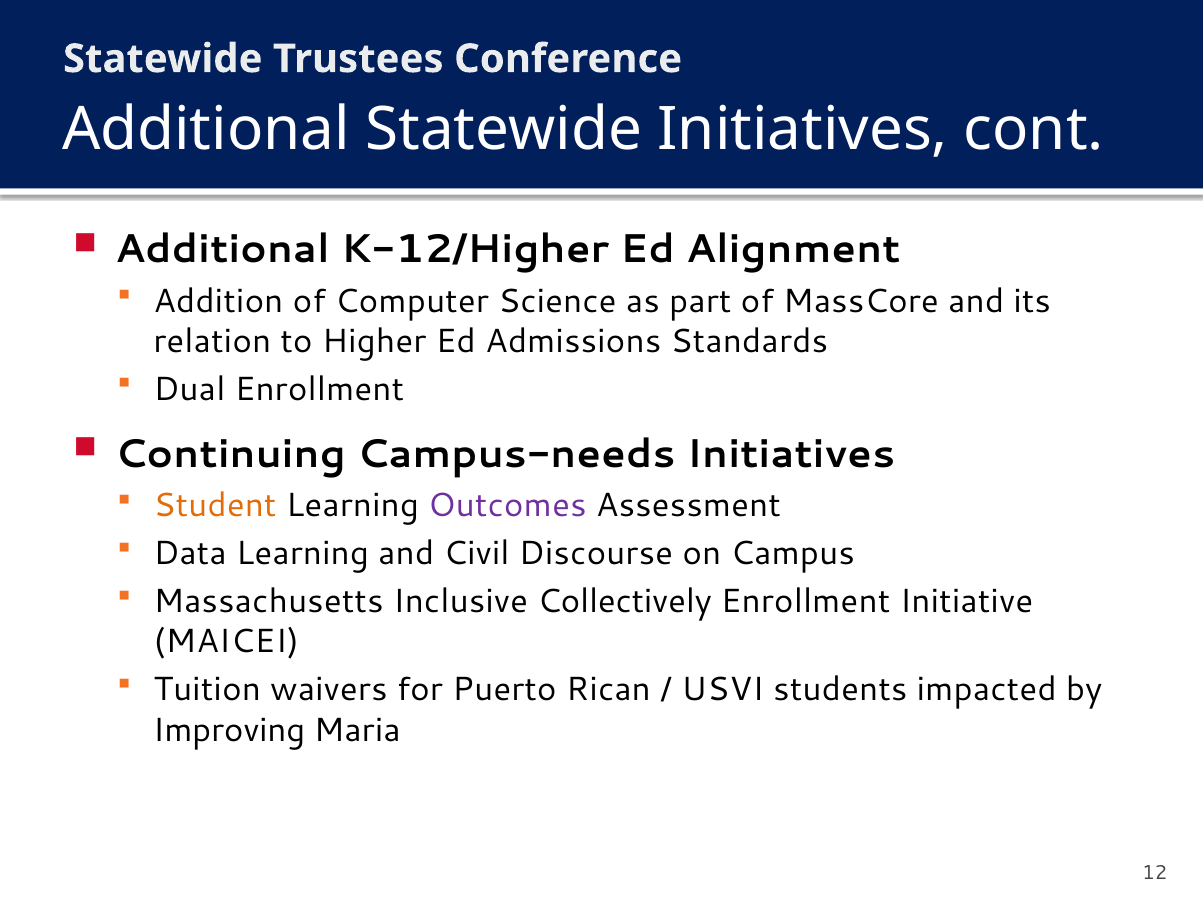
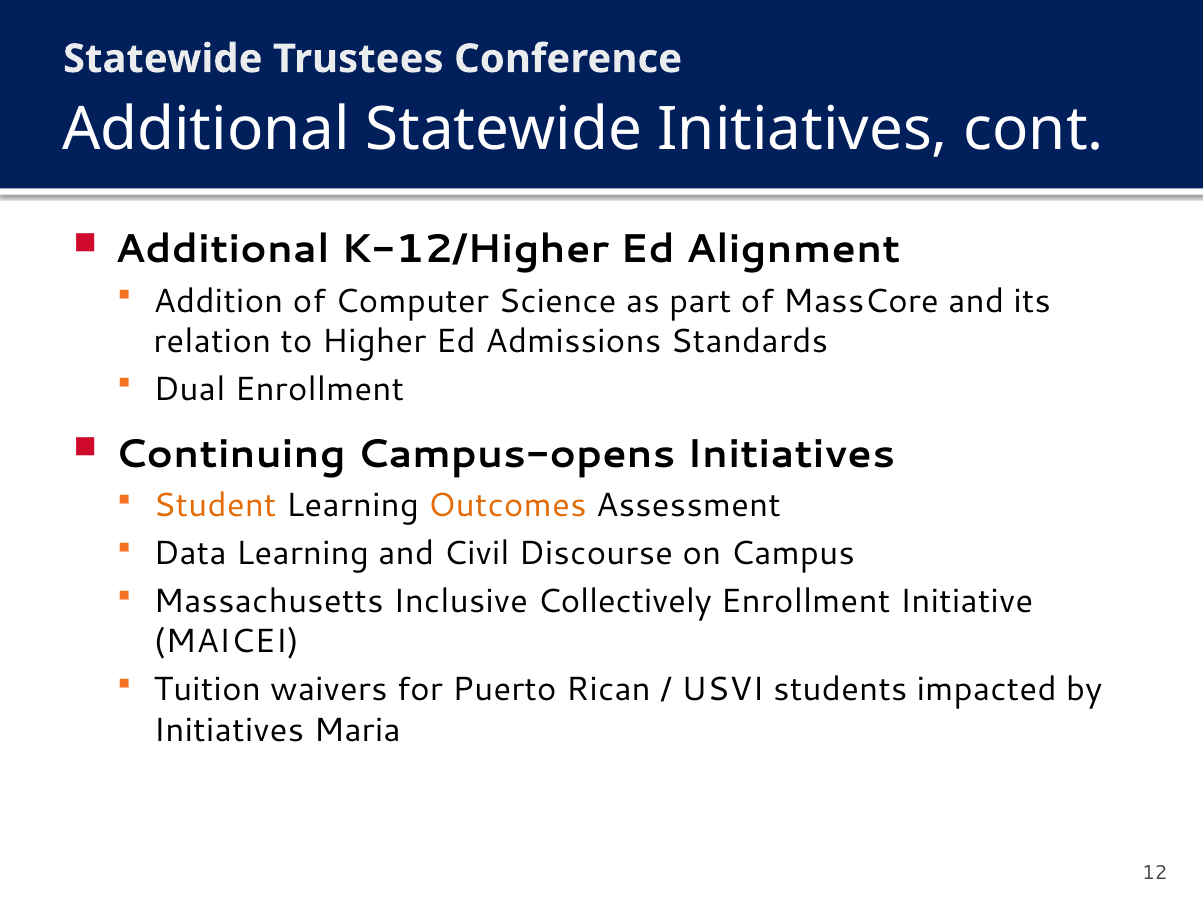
Campus-needs: Campus-needs -> Campus-opens (516, 454)
Outcomes colour: purple -> orange (507, 506)
Improving: Improving -> Initiatives (229, 730)
